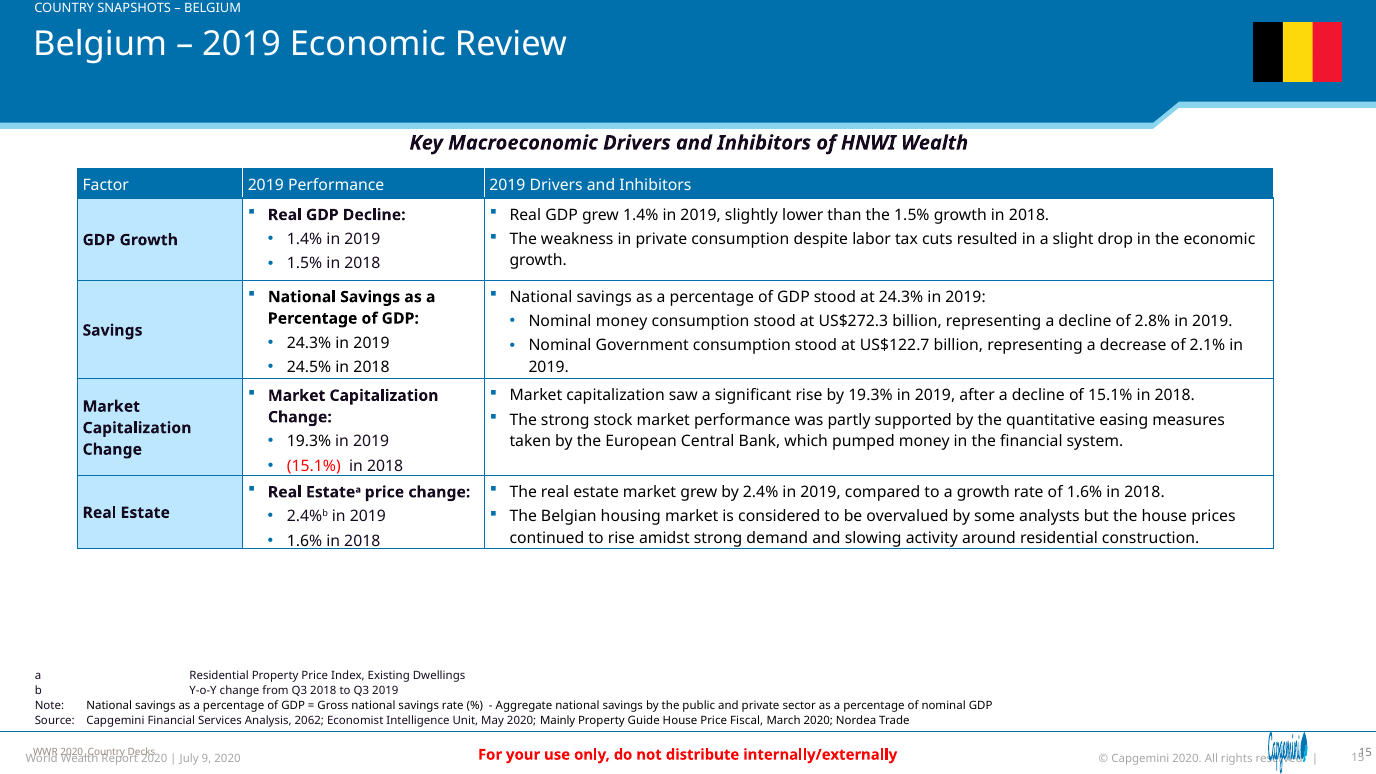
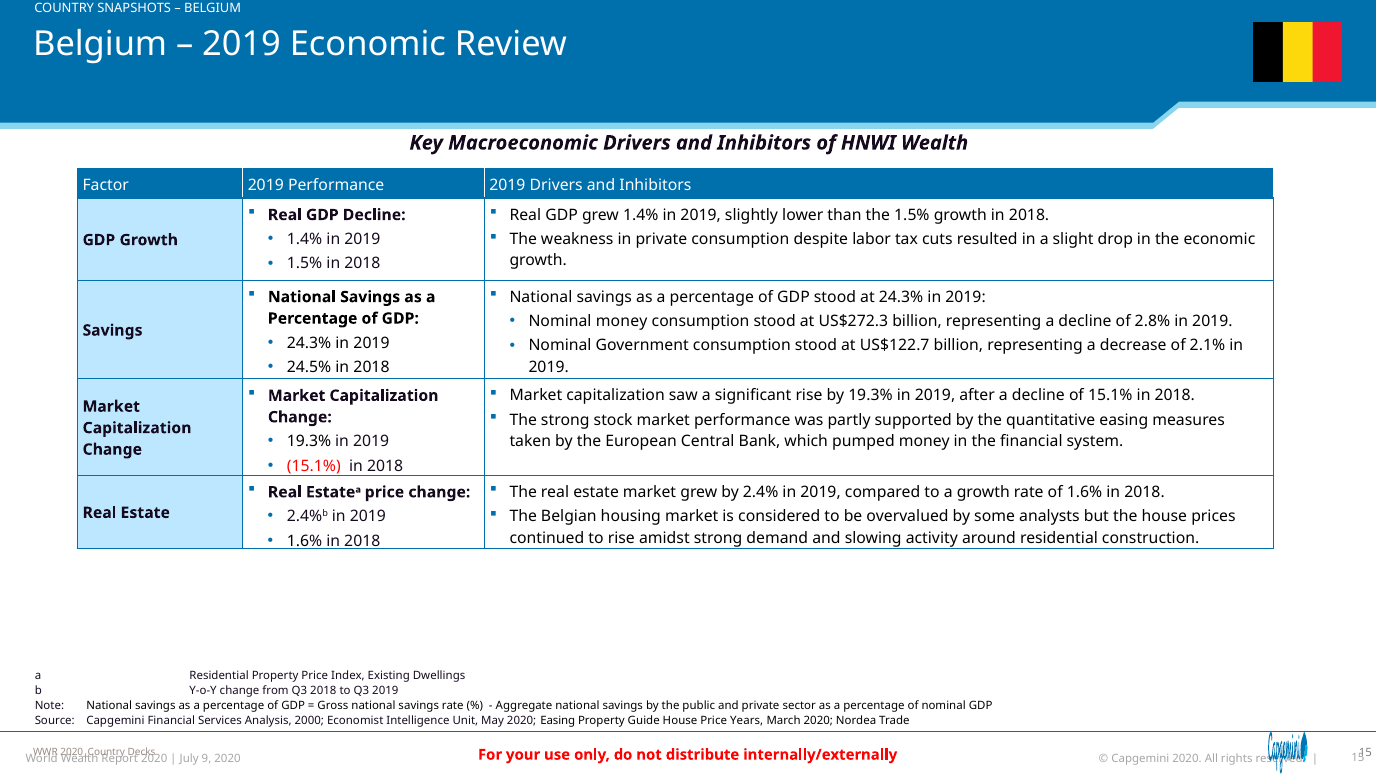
2062: 2062 -> 2000 (309, 720)
2020 Mainly: Mainly -> Easing (558, 720)
Fiscal: Fiscal -> Years (747, 720)
